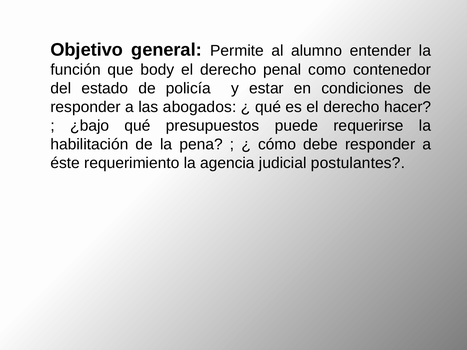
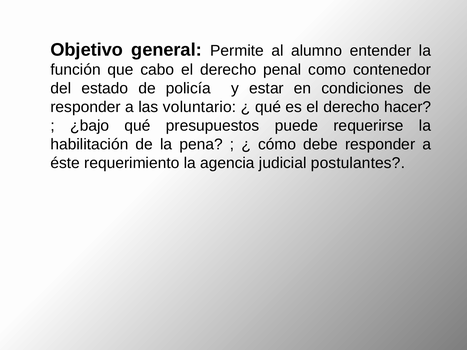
body: body -> cabo (157, 70)
abogados: abogados -> voluntario (200, 107)
